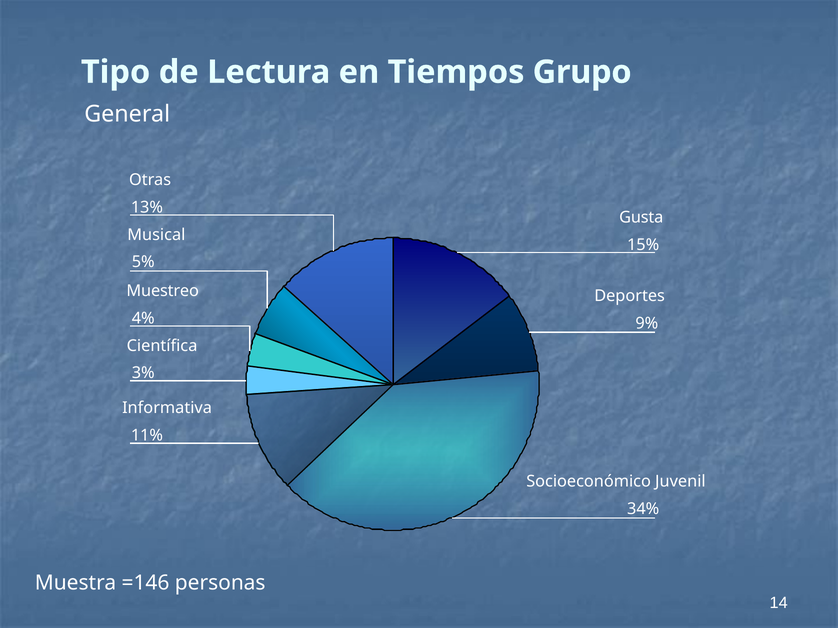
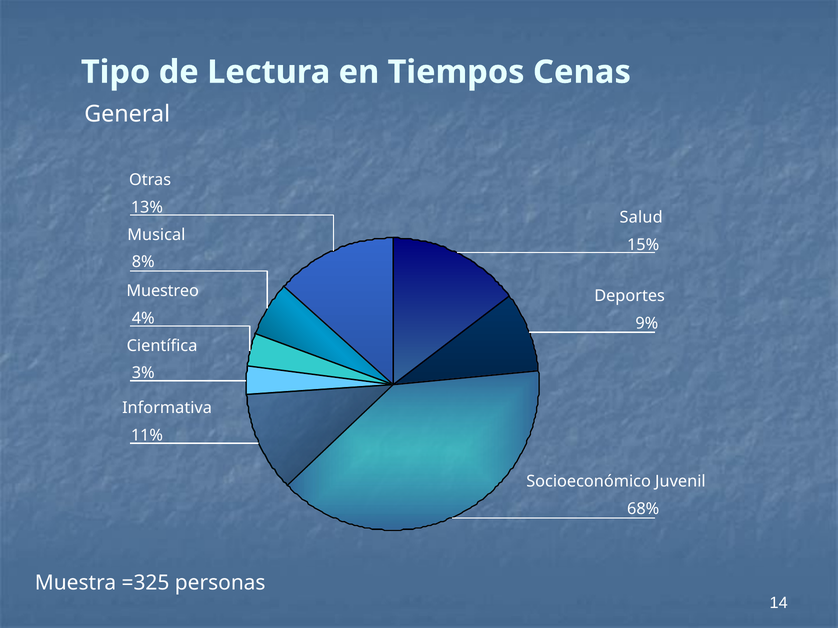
Grupo: Grupo -> Cenas (582, 72)
Gusta: Gusta -> Salud (641, 217)
5%: 5% -> 8% (143, 262)
34%: 34% -> 68% (643, 509)
=146: =146 -> =325 (146, 583)
